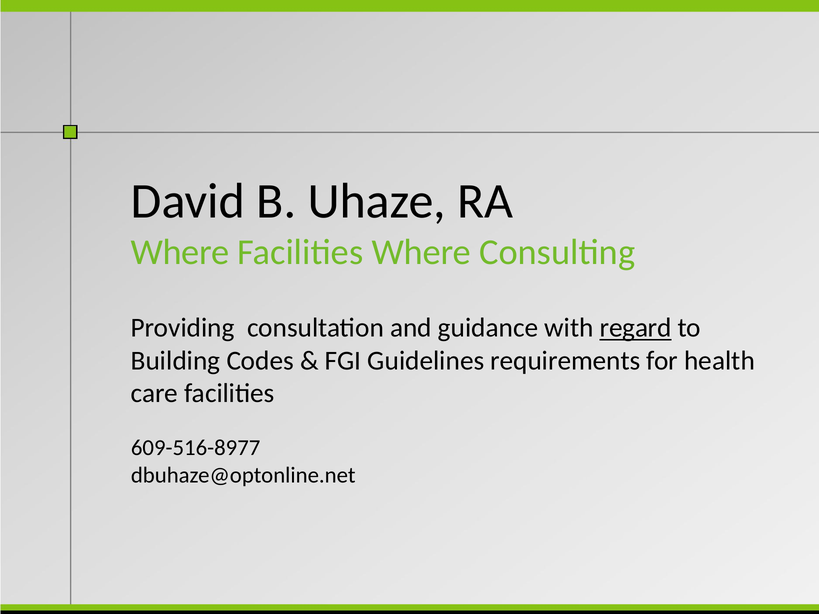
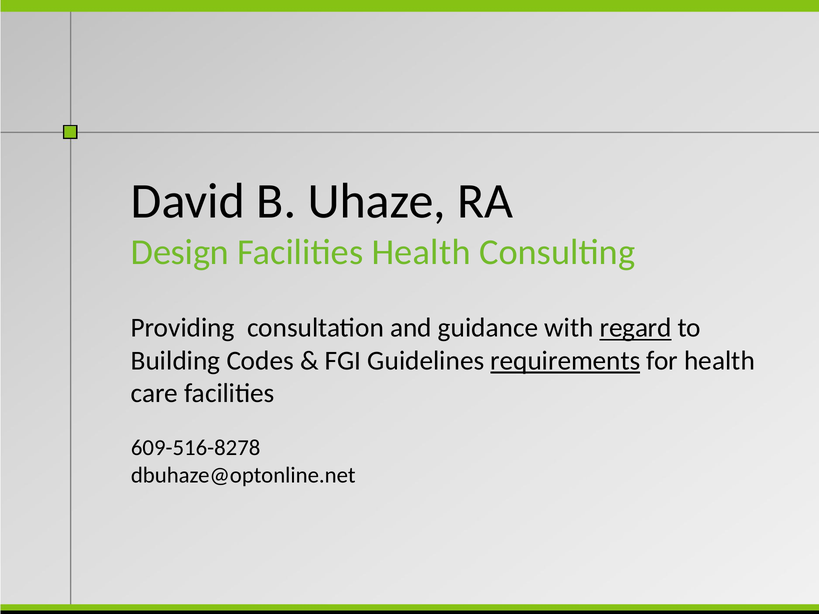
Where: Where -> Design (180, 252)
Facilities Where: Where -> Health (421, 252)
requirements underline: none -> present (565, 361)
609-516-8977: 609-516-8977 -> 609-516-8278 (196, 448)
